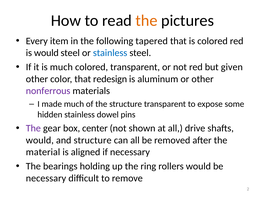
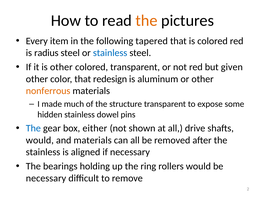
is would: would -> radius (46, 53)
is much: much -> other (61, 67)
nonferrous colour: purple -> orange (48, 91)
The colour: purple -> blue (33, 129)
center: center -> either (95, 129)
and structure: structure -> materials (93, 141)
material: material -> stainless (43, 153)
